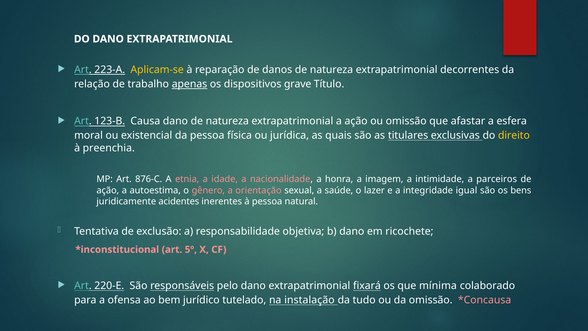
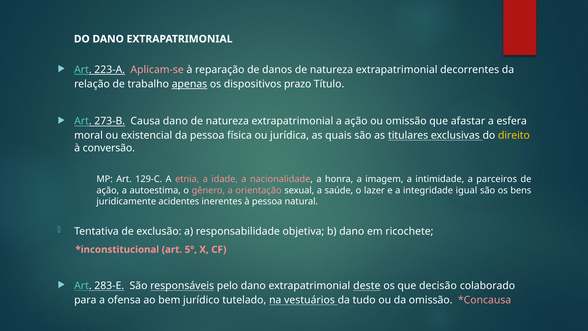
Aplicam-se colour: yellow -> pink (157, 70)
grave: grave -> prazo (298, 84)
123-B: 123-B -> 273-B (110, 121)
preenchia: preenchia -> conversão (109, 148)
876-C: 876-C -> 129-C (149, 179)
220-E: 220-E -> 283-E (109, 286)
fixará: fixará -> deste (367, 286)
mínima: mínima -> decisão (438, 286)
instalação: instalação -> vestuários (309, 300)
